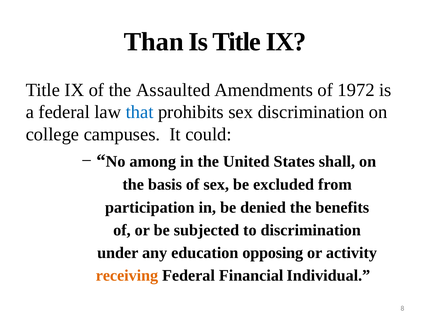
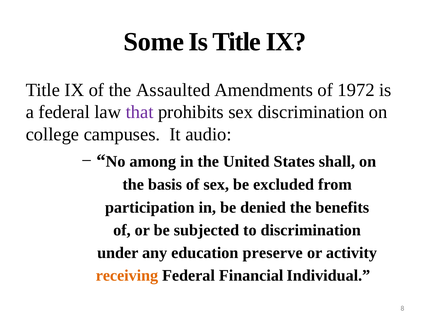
Than: Than -> Some (154, 42)
that colour: blue -> purple (140, 112)
could: could -> audio (208, 134)
opposing: opposing -> preserve (273, 252)
